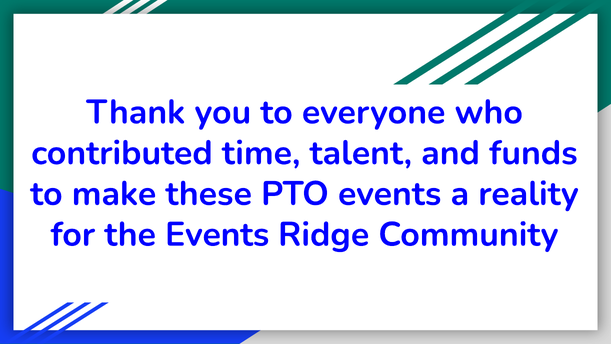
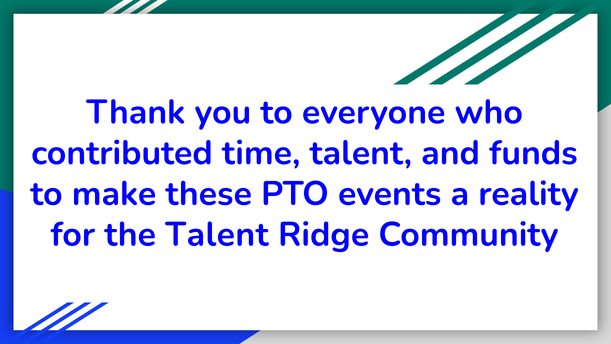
the Events: Events -> Talent (217, 234)
